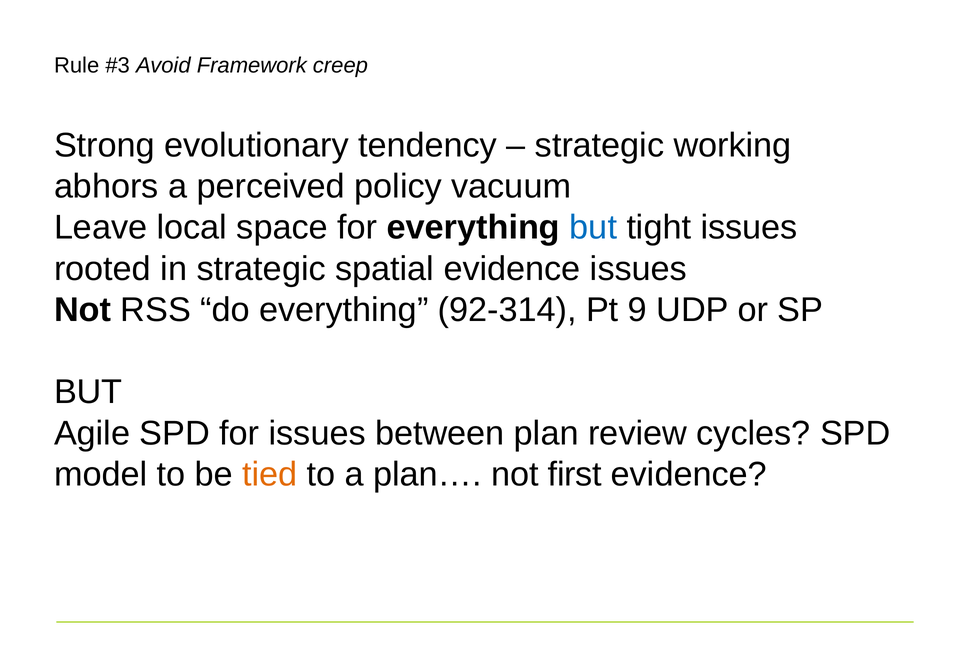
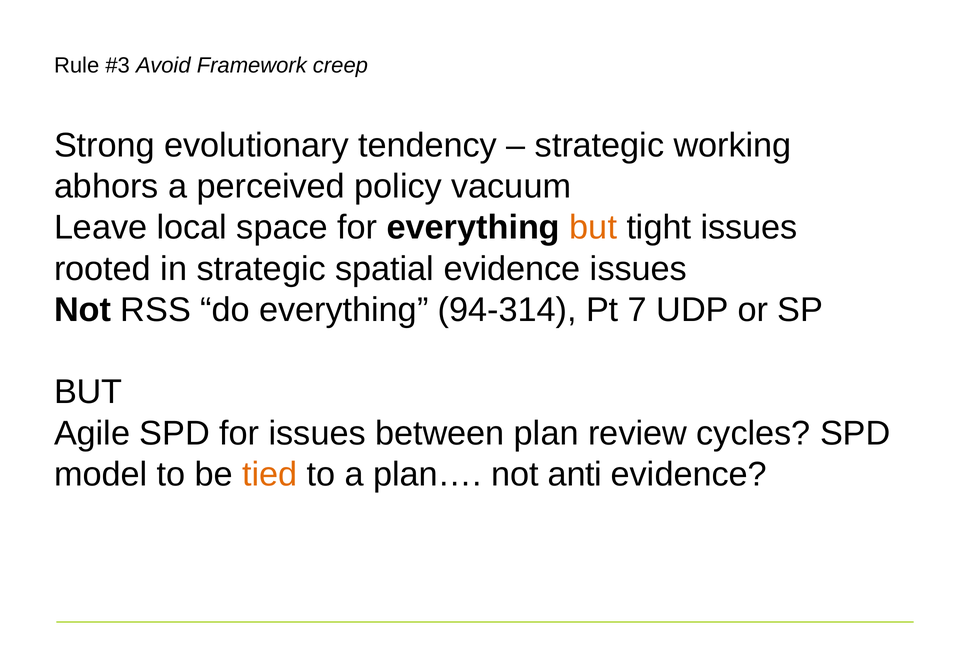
but colour: blue -> orange (593, 228)
92-314: 92-314 -> 94-314 (507, 310)
9: 9 -> 7 (637, 310)
first: first -> anti (575, 475)
